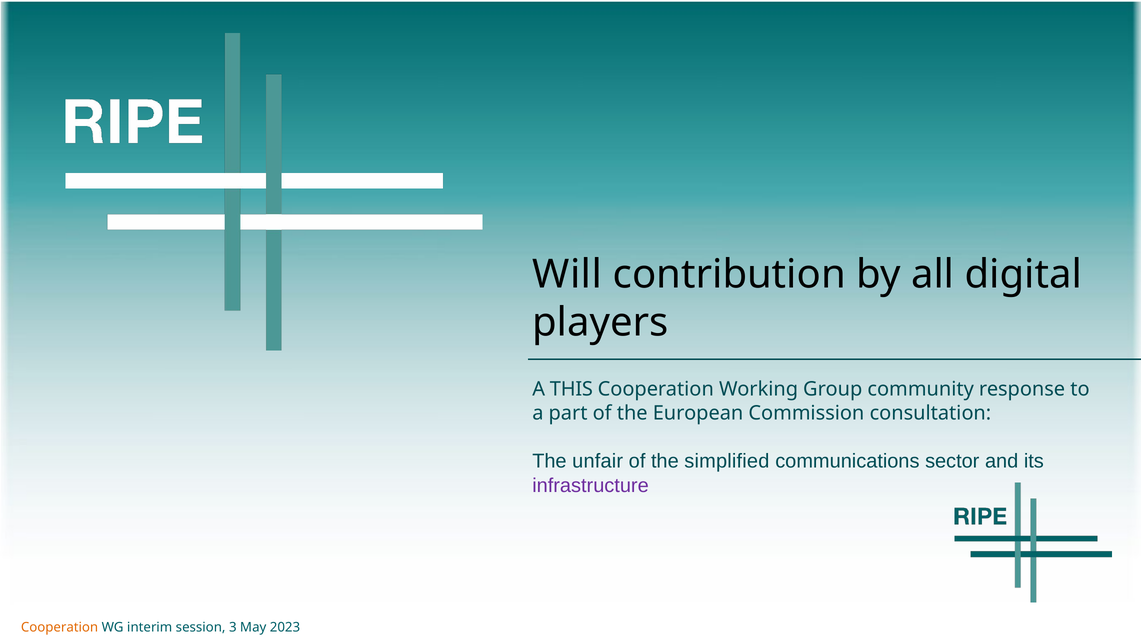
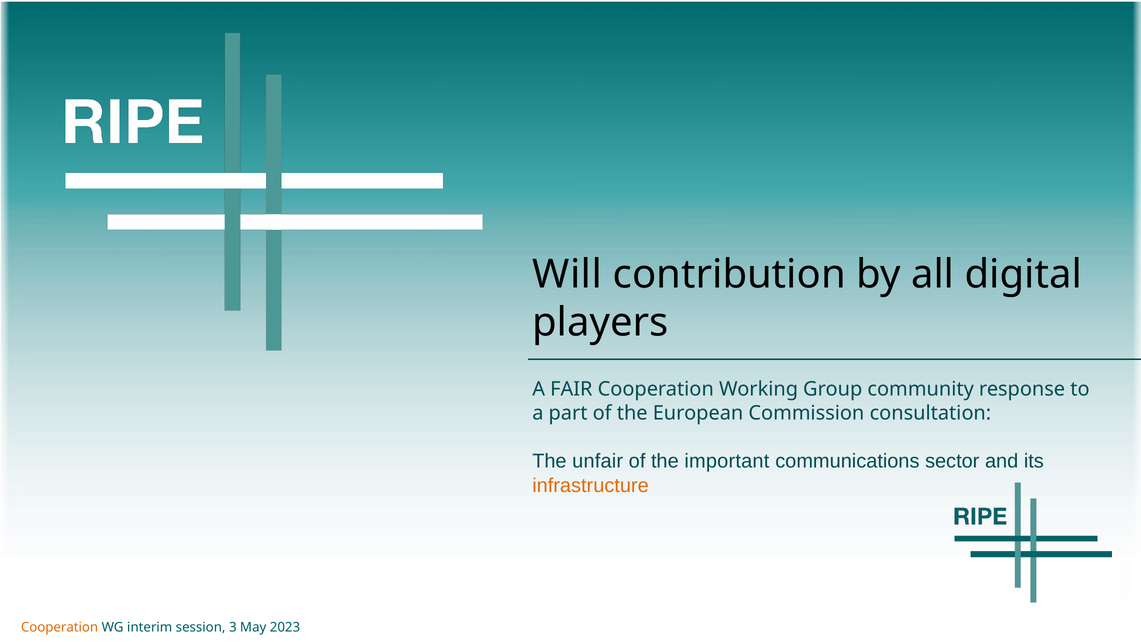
THIS: THIS -> FAIR (571, 389)
simplified: simplified -> important (727, 461)
infrastructure colour: purple -> orange (591, 485)
